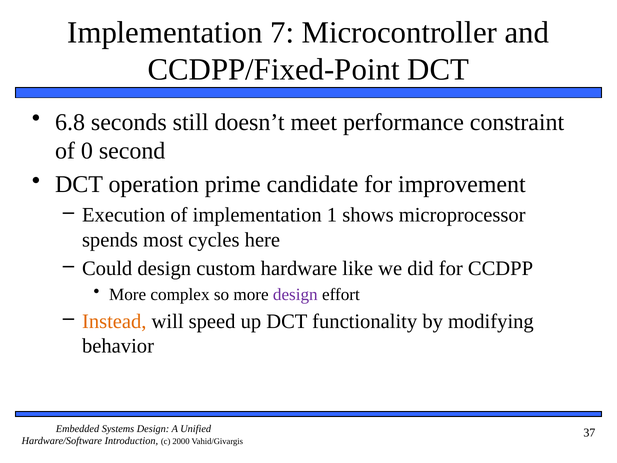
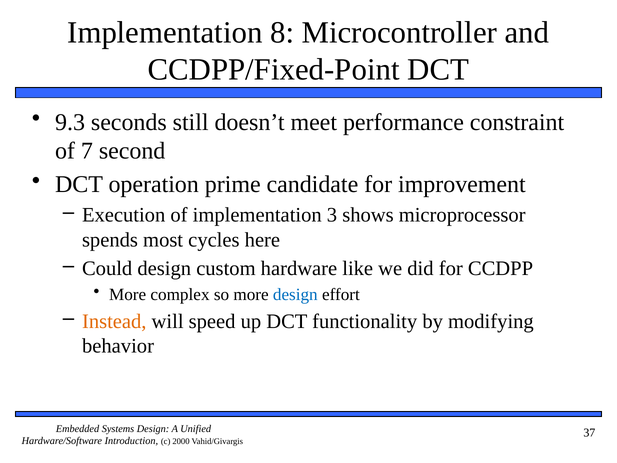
7: 7 -> 8 (282, 32)
6.8: 6.8 -> 9.3 (70, 122)
0: 0 -> 7 (87, 151)
1: 1 -> 3 (332, 215)
design colour: purple -> blue (295, 294)
